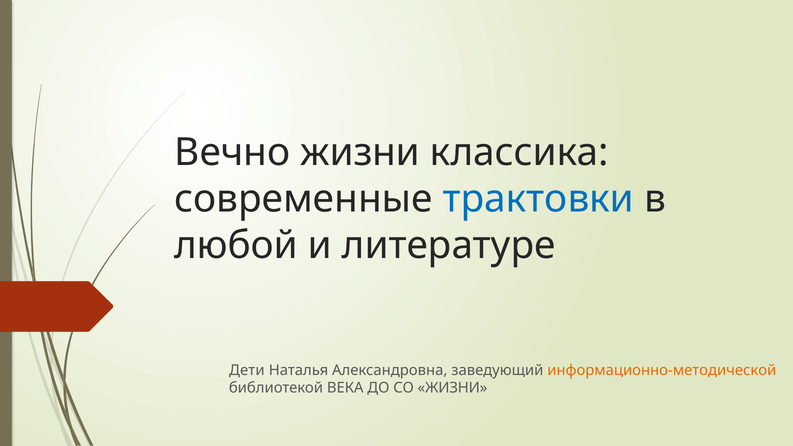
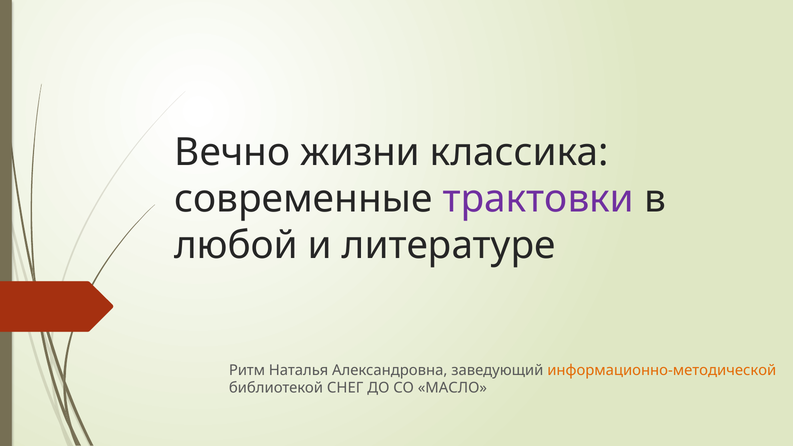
трактовки colour: blue -> purple (538, 199)
Дети: Дети -> Ритм (247, 370)
ВЕКА: ВЕКА -> СНЕГ (345, 388)
СО ЖИЗНИ: ЖИЗНИ -> МАСЛО (452, 388)
